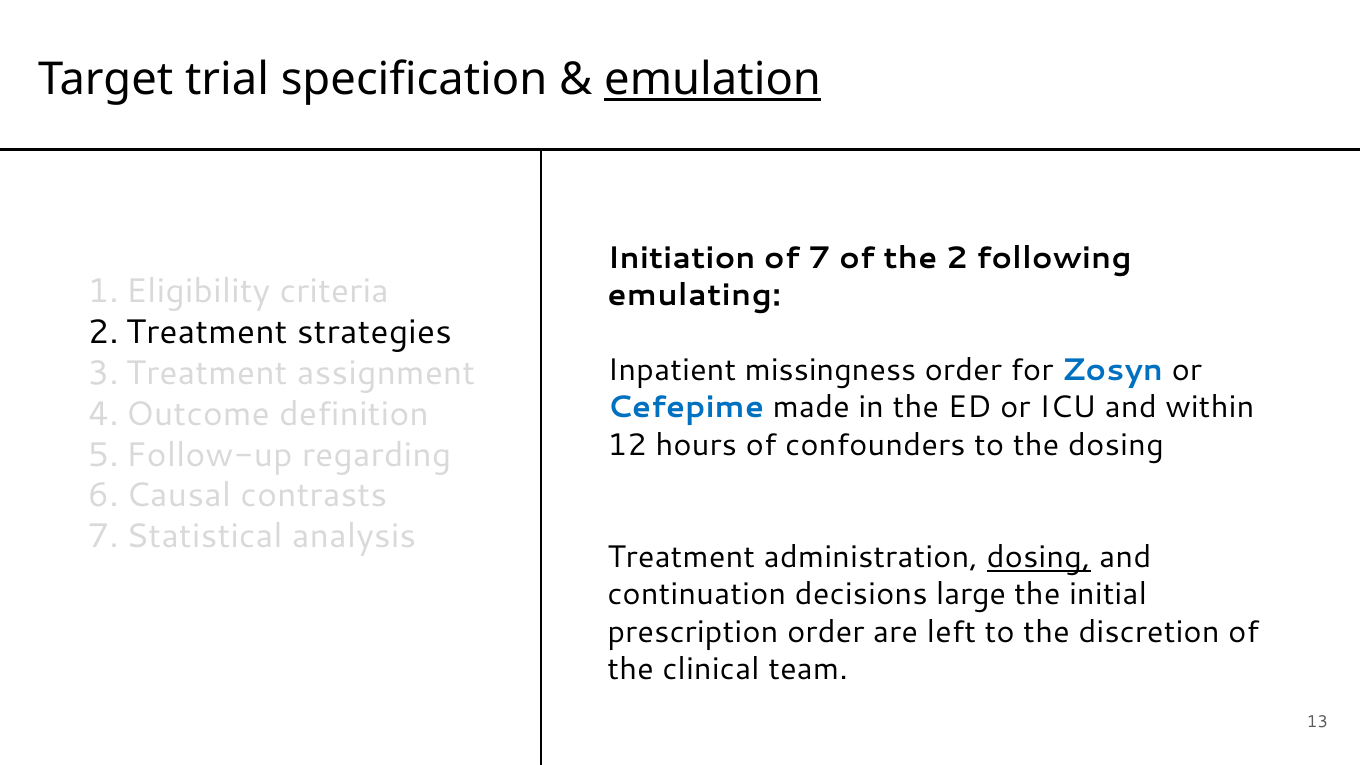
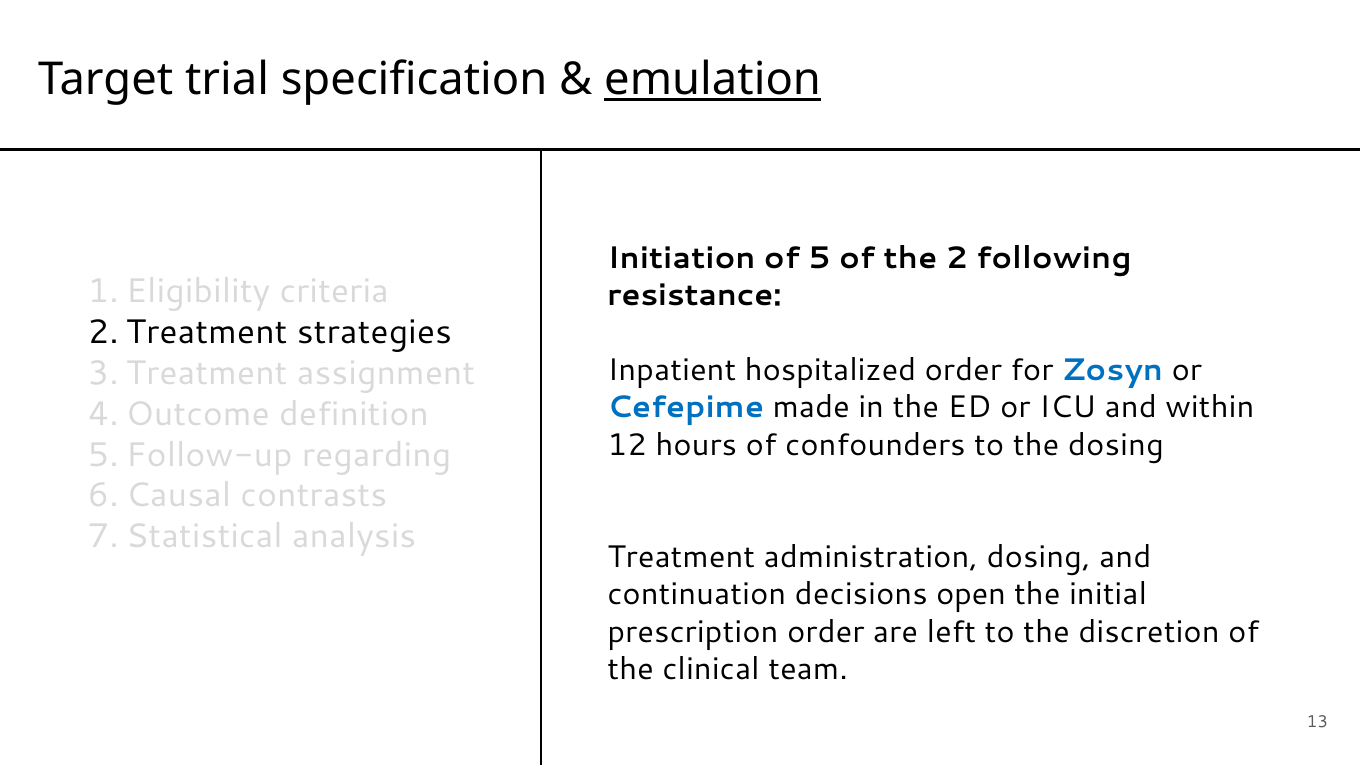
7: 7 -> 5 (819, 258)
emulating: emulating -> resistance (694, 296)
missingness: missingness -> hospitalized (831, 370)
dosing underline: present -> none (1039, 557)
large: large -> open (971, 595)
